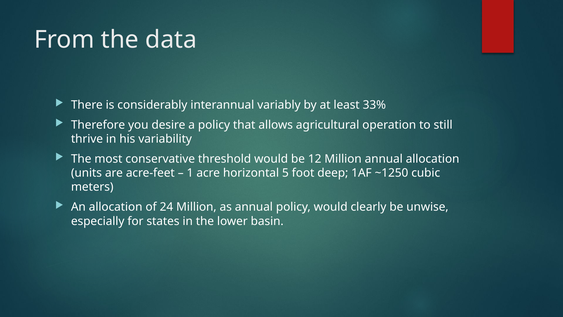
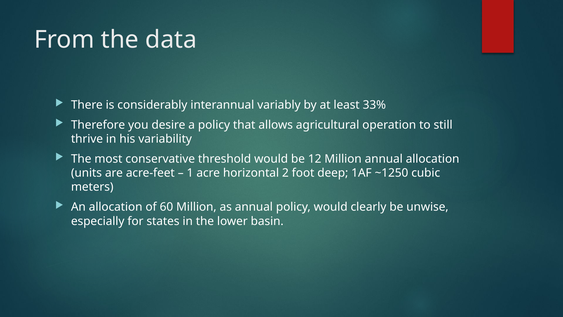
5: 5 -> 2 (285, 173)
24: 24 -> 60 (166, 207)
